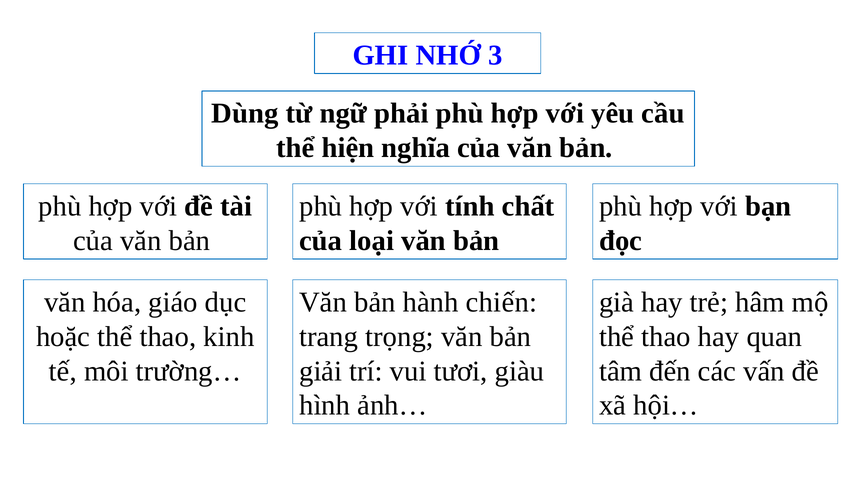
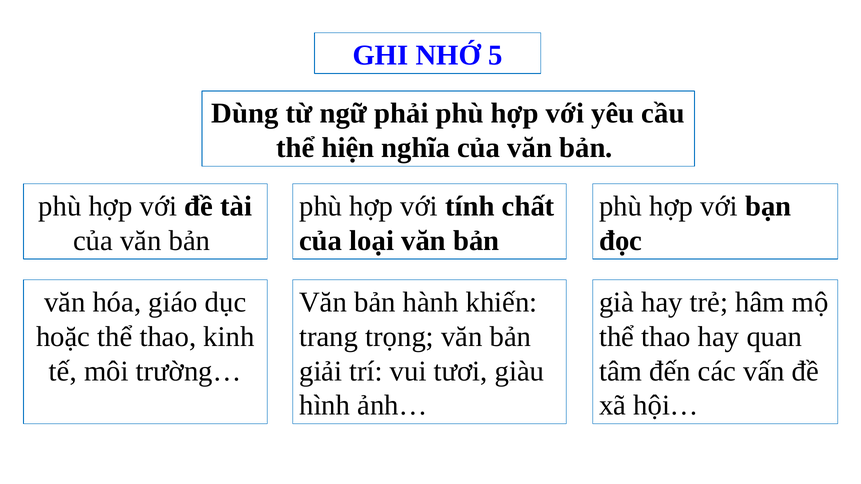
3: 3 -> 5 (495, 55)
chiến: chiến -> khiến (502, 302)
